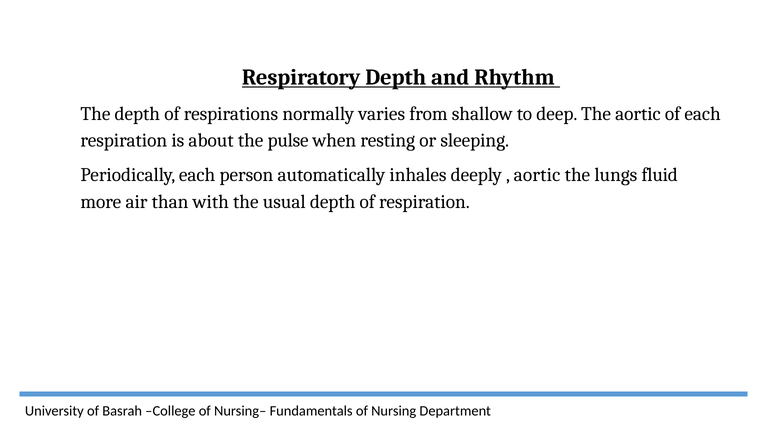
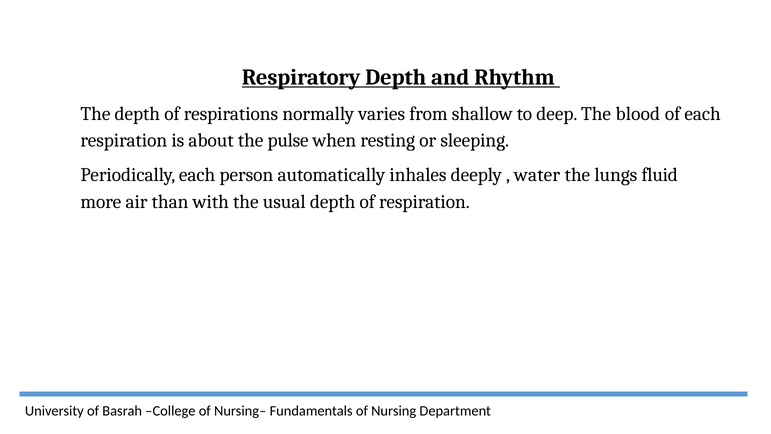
The aortic: aortic -> blood (638, 114)
aortic: aortic -> water (537, 175)
